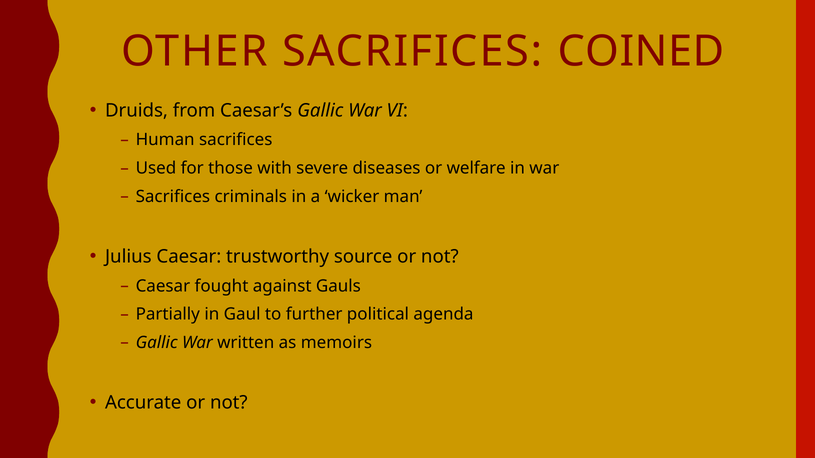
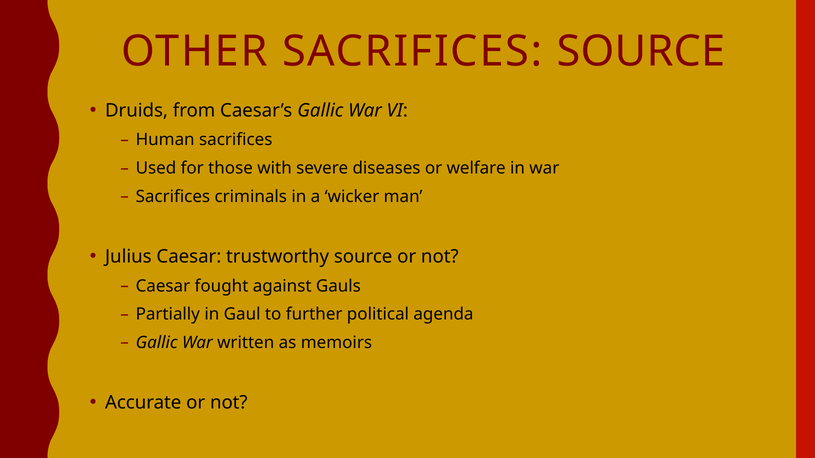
SACRIFICES COINED: COINED -> SOURCE (641, 52)
